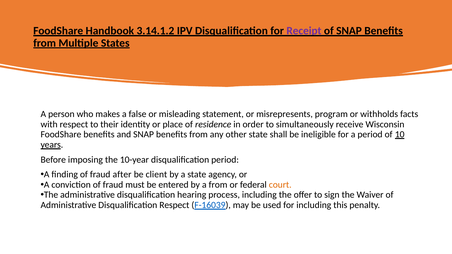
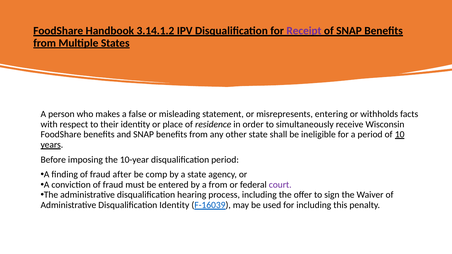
program: program -> entering (331, 114)
client: client -> comp (156, 175)
court colour: orange -> purple (280, 185)
Disqualification Respect: Respect -> Identity (174, 205)
